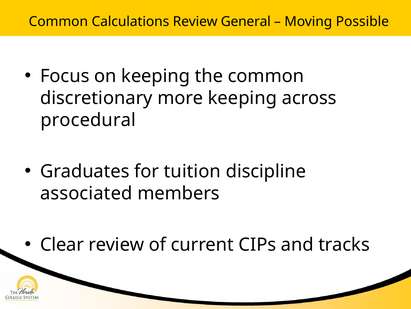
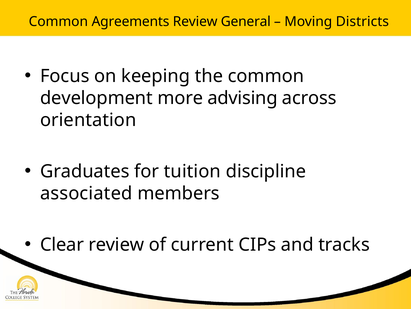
Calculations: Calculations -> Agreements (130, 21)
Possible: Possible -> Districts (362, 21)
discretionary: discretionary -> development (96, 98)
more keeping: keeping -> advising (243, 98)
procedural: procedural -> orientation (88, 120)
